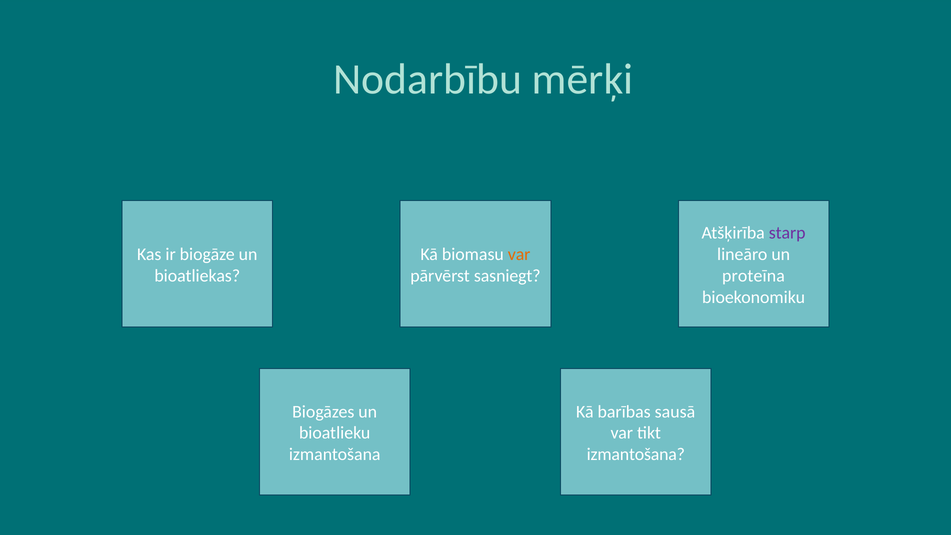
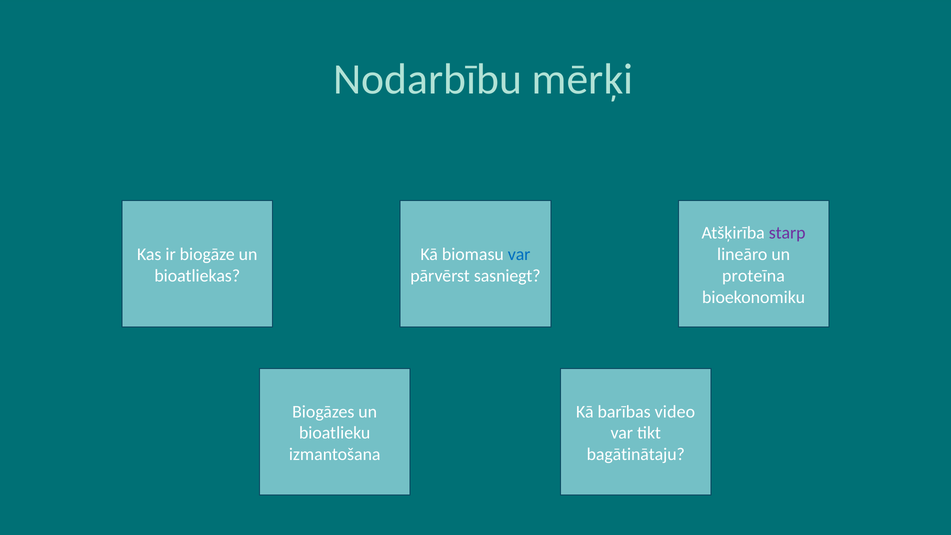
var colour: orange -> blue (519, 254)
sausā: sausā -> video (675, 412)
izmantošana: izmantošana -> bagātinātaju (636, 454)
